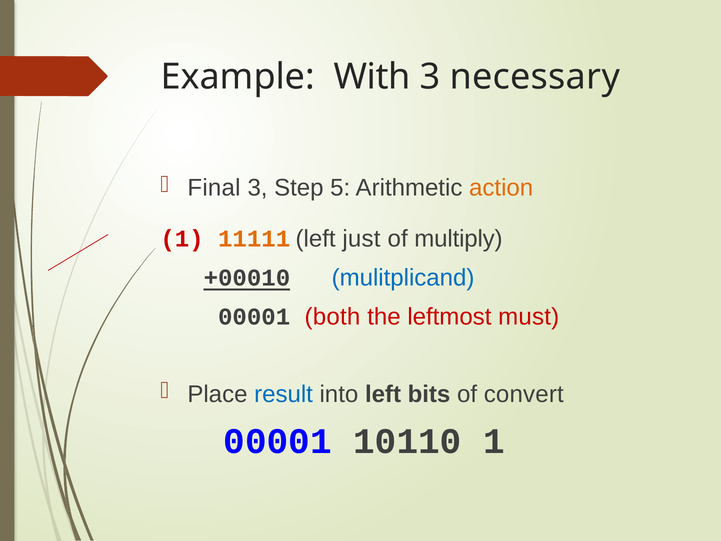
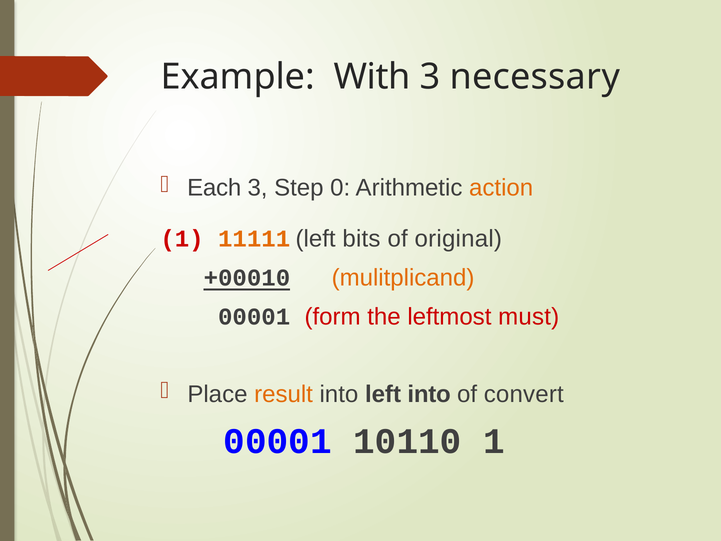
Final: Final -> Each (214, 188)
5: 5 -> 0 (340, 188)
just: just -> bits (361, 239)
multiply: multiply -> original (458, 239)
mulitplicand colour: blue -> orange (403, 278)
both: both -> form (333, 317)
result colour: blue -> orange (284, 394)
left bits: bits -> into (429, 394)
